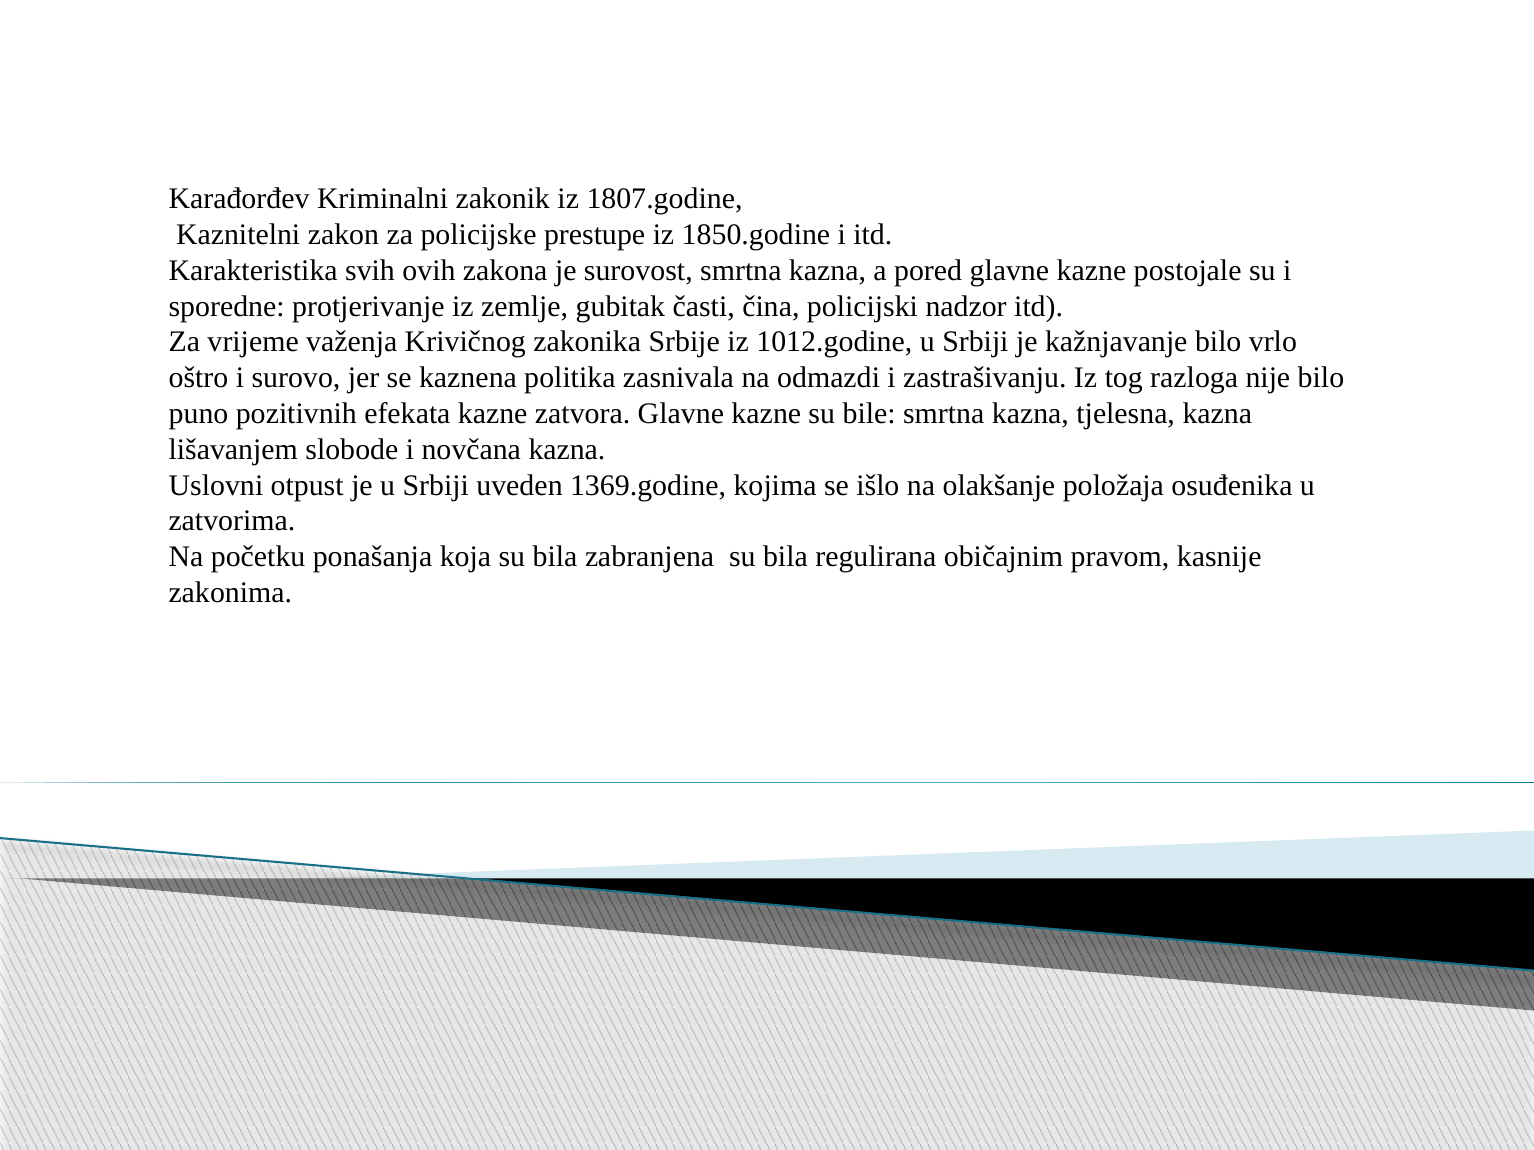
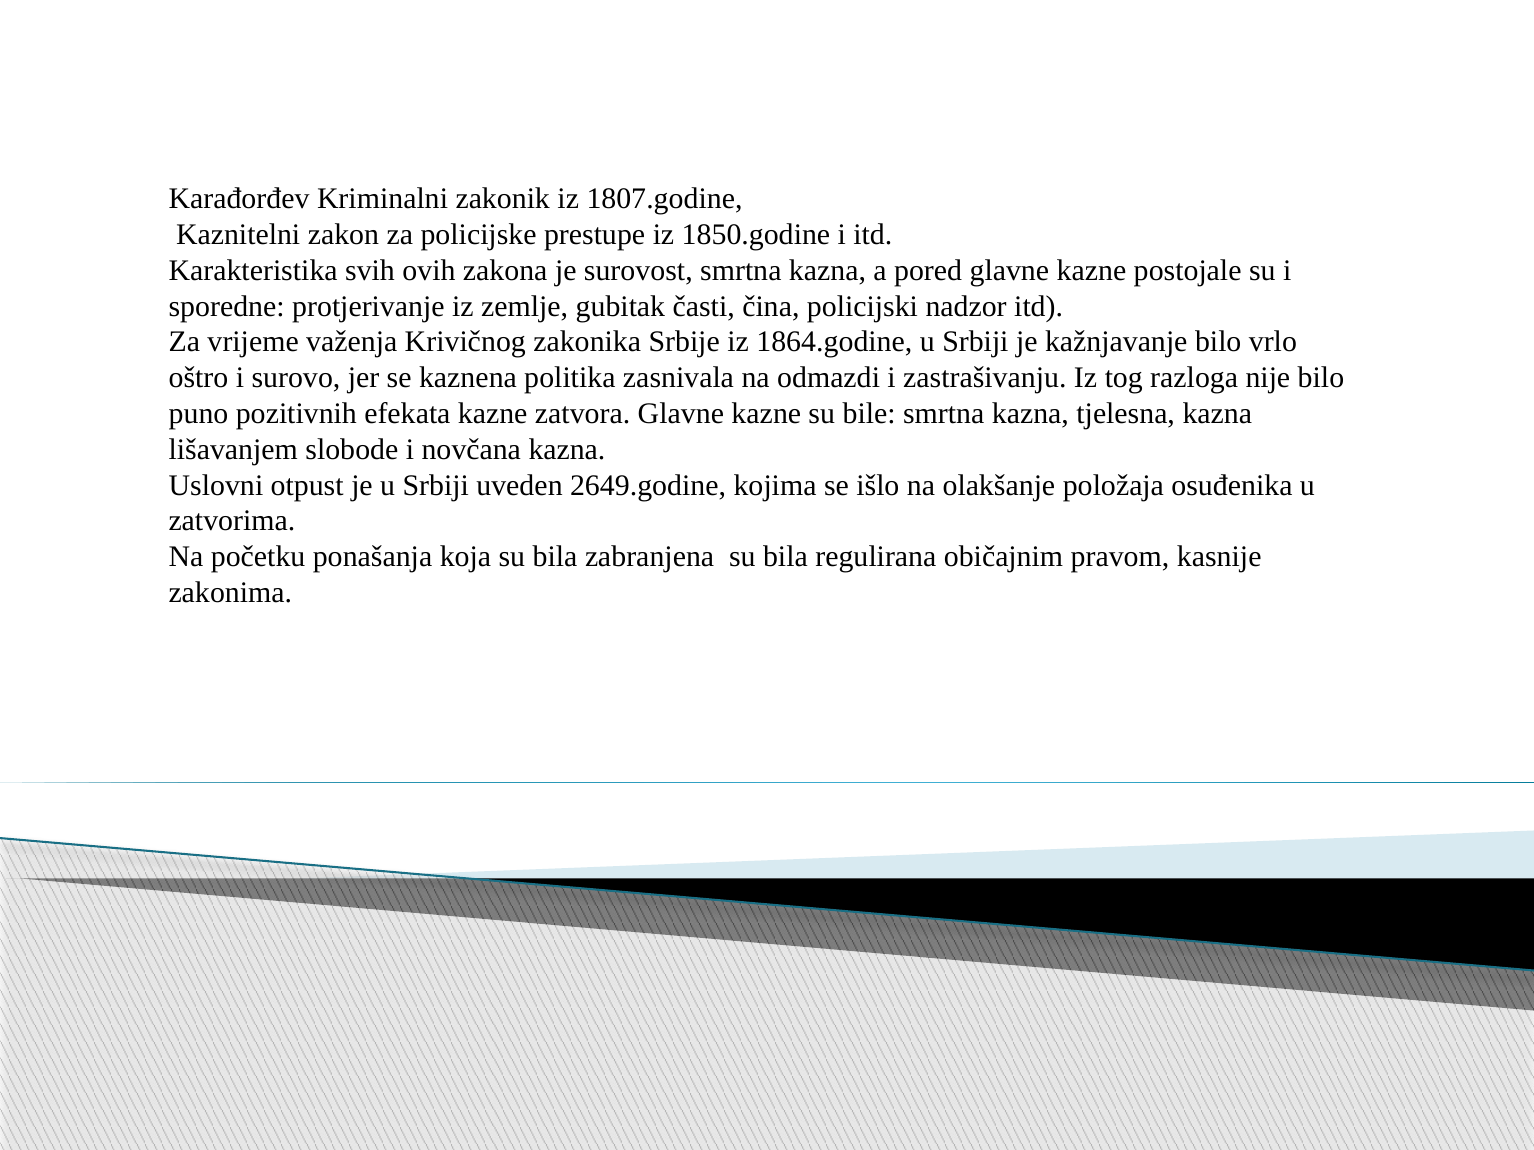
1012.godine: 1012.godine -> 1864.godine (834, 342)
1369.godine: 1369.godine -> 2649.godine (648, 485)
